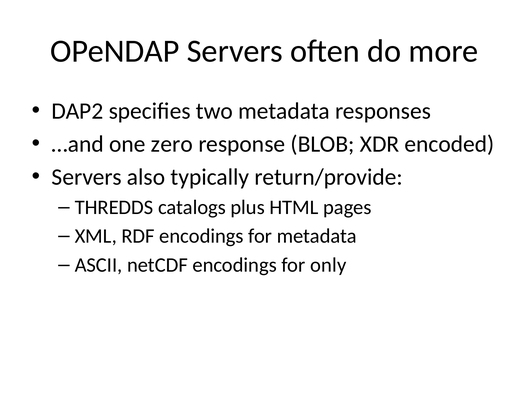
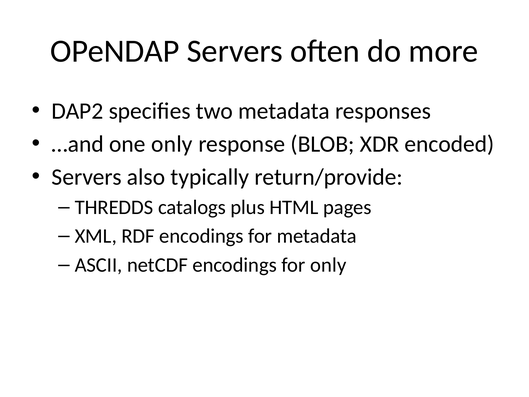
one zero: zero -> only (172, 144)
